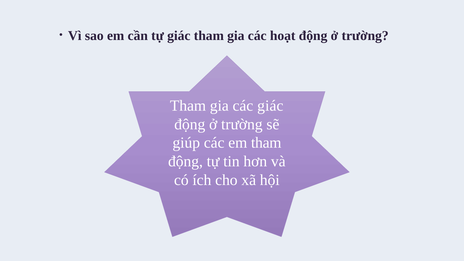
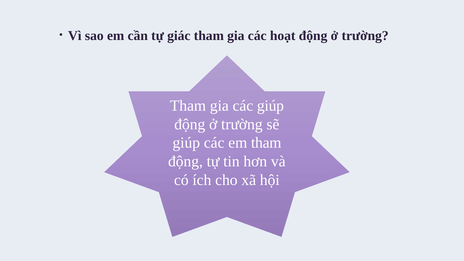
các giác: giác -> giúp (270, 106)
